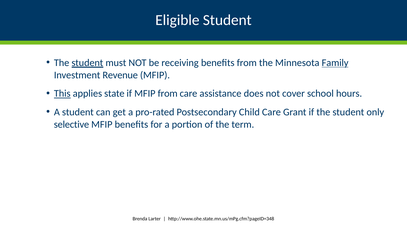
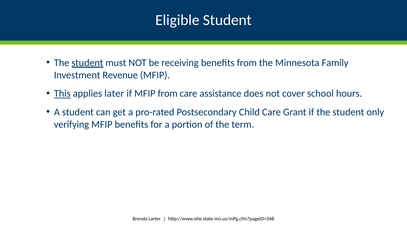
Family underline: present -> none (335, 63)
state: state -> later (114, 94)
selective: selective -> verifying (71, 124)
